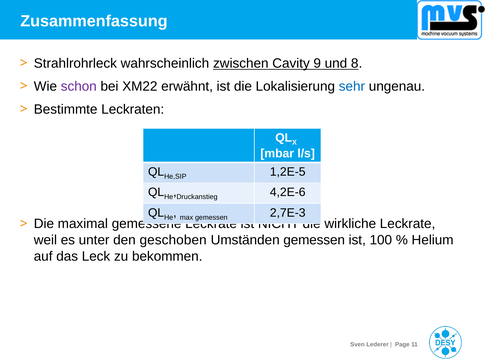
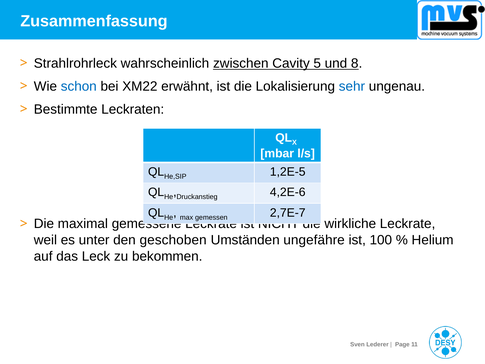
9: 9 -> 5 (317, 63)
schon colour: purple -> blue (79, 86)
2,7E-3: 2,7E-3 -> 2,7E-7 (288, 213)
Umständen gemessen: gemessen -> ungefähre (314, 240)
